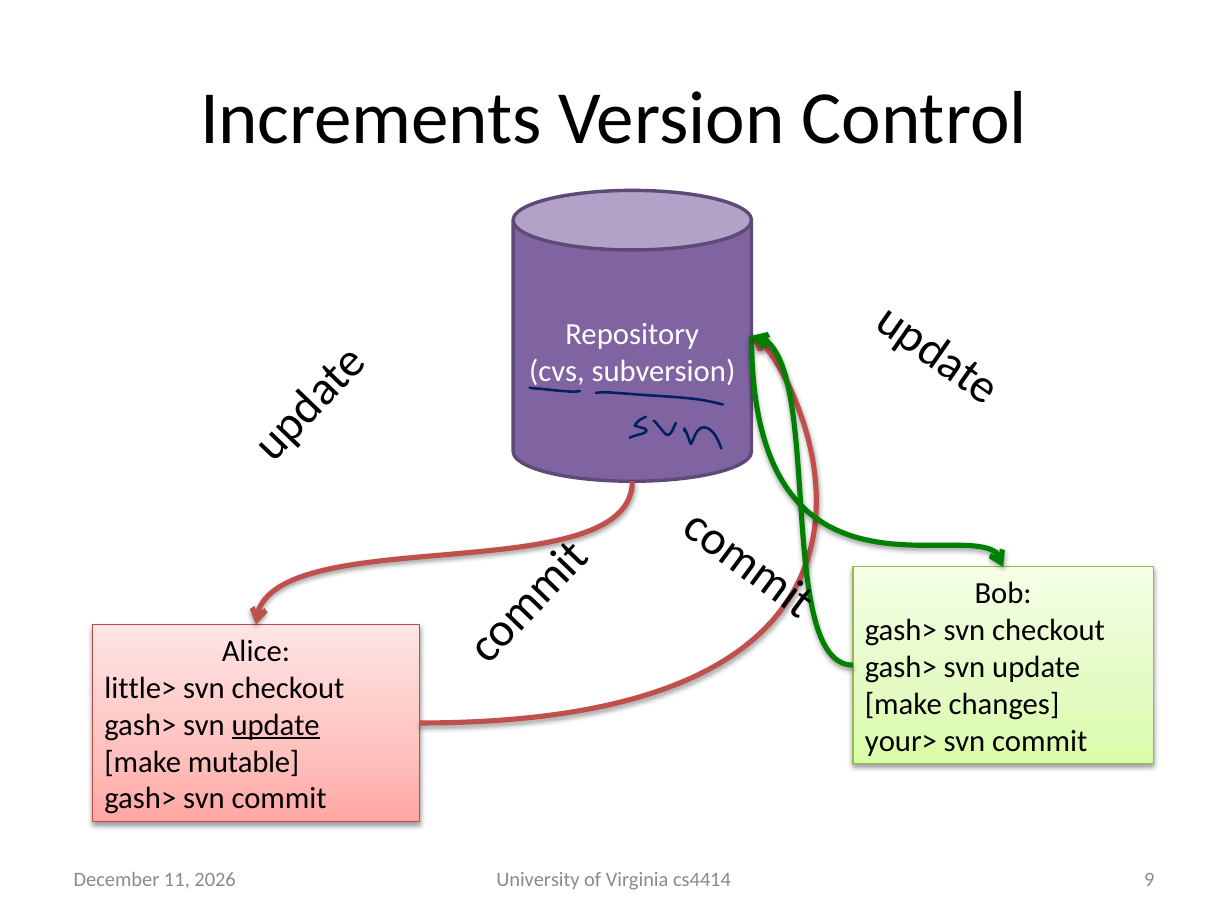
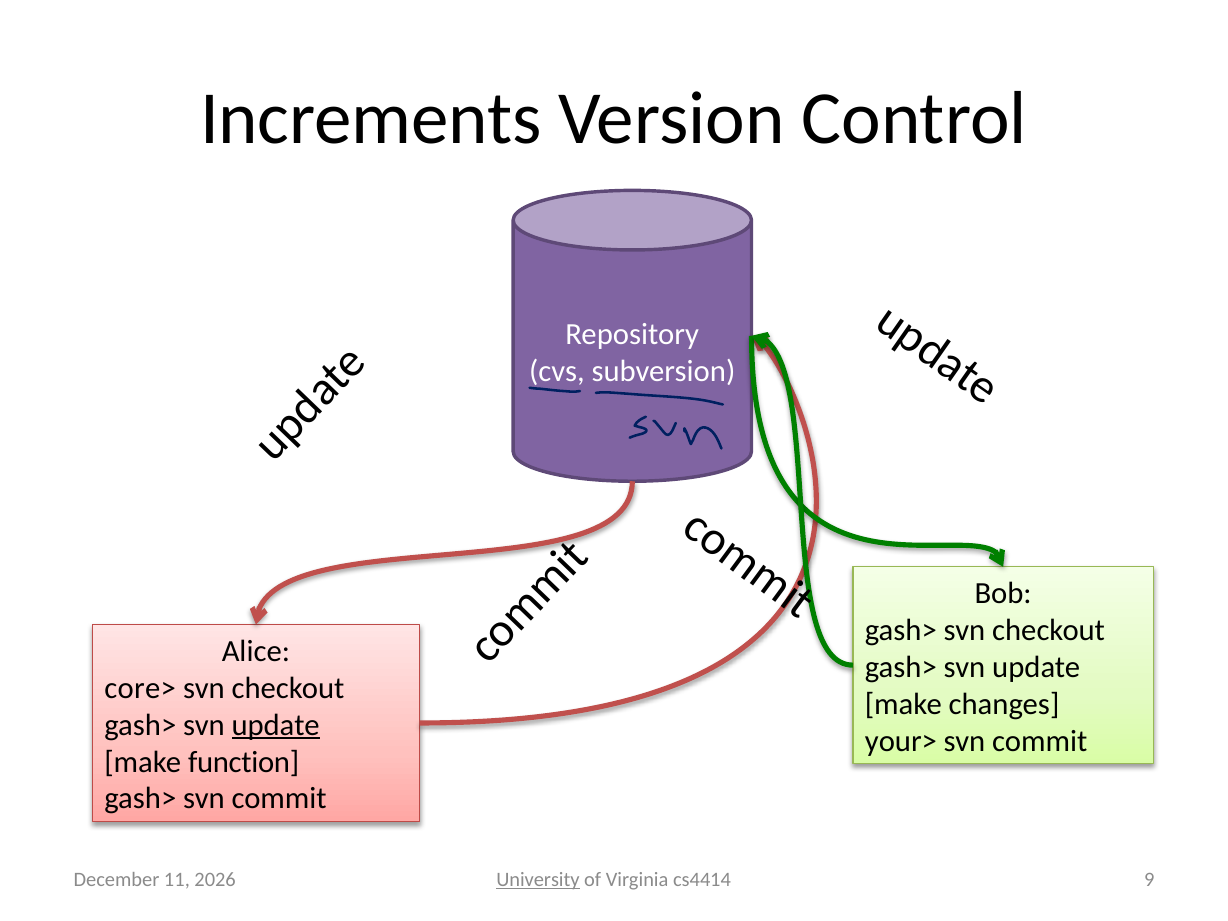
little>: little> -> core> (140, 688)
mutable: mutable -> function (244, 762)
University underline: none -> present (538, 879)
